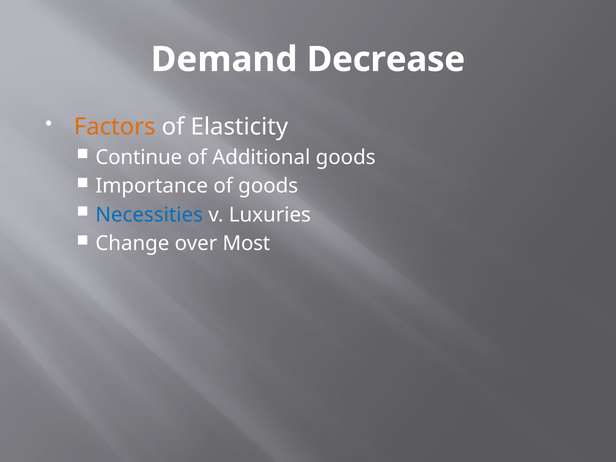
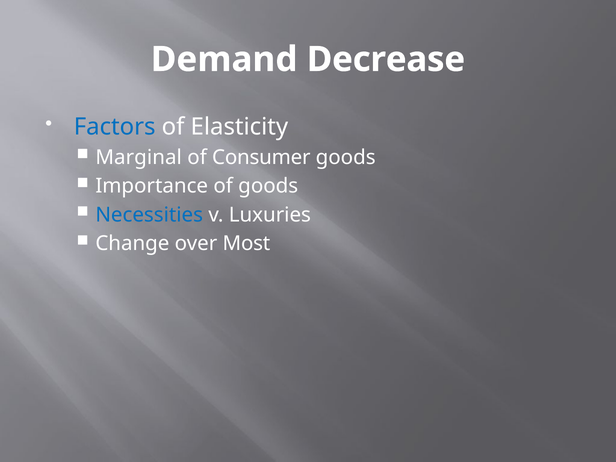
Factors colour: orange -> blue (115, 127)
Continue: Continue -> Marginal (139, 157)
Additional: Additional -> Consumer (261, 157)
